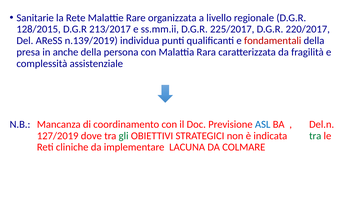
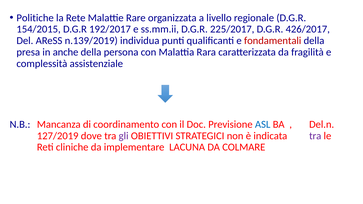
Sanitarie: Sanitarie -> Politiche (35, 18)
128/2015: 128/2015 -> 154/2015 (39, 29)
213/2017: 213/2017 -> 192/2017 (110, 29)
220/2017: 220/2017 -> 426/2017 (308, 29)
gli colour: green -> purple (124, 136)
tra colour: green -> purple (315, 136)
